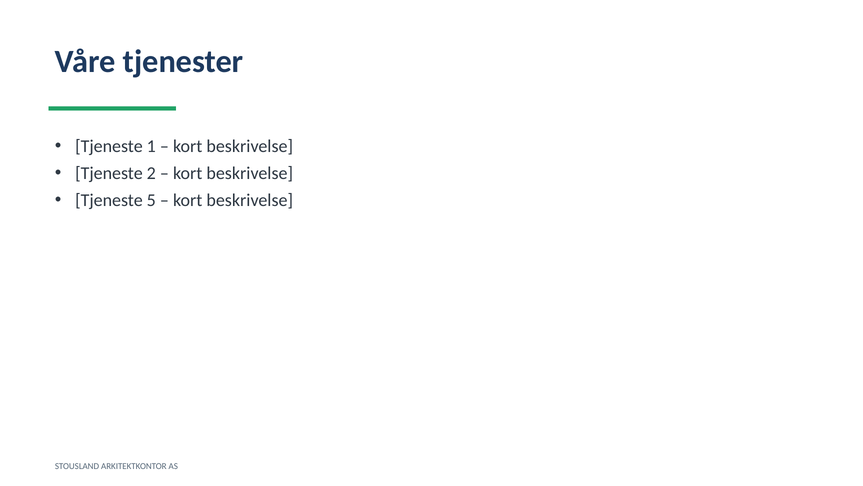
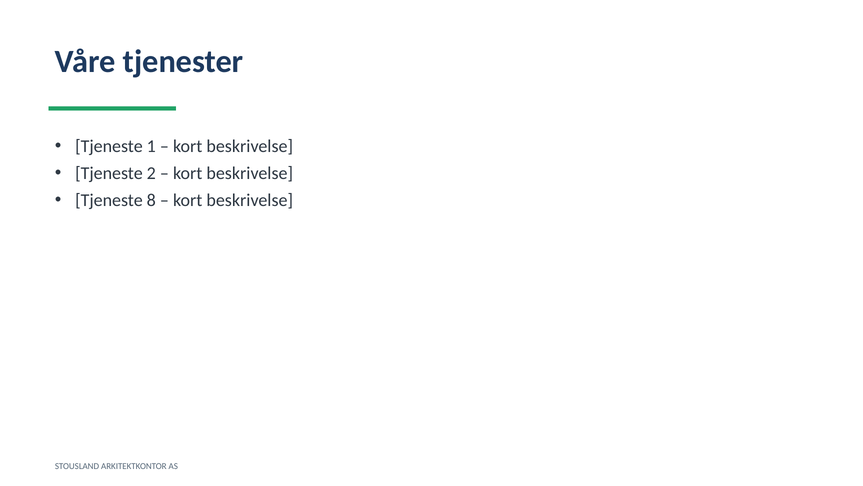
5: 5 -> 8 (151, 200)
